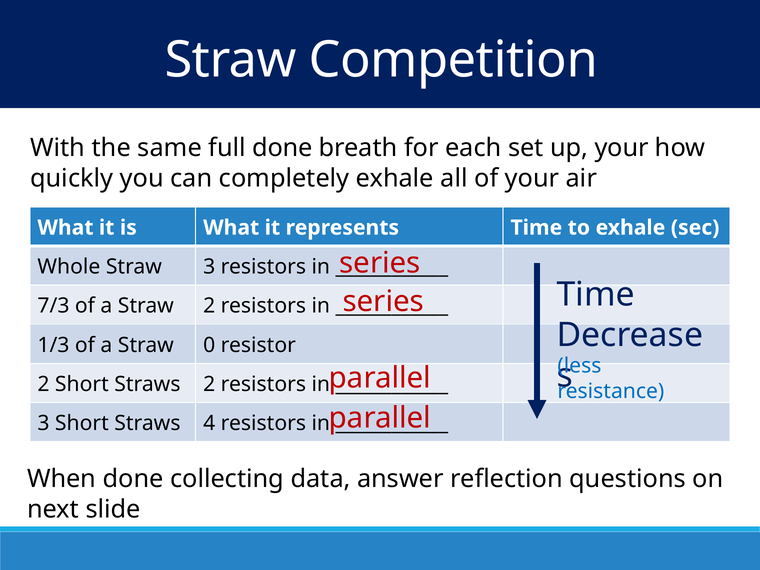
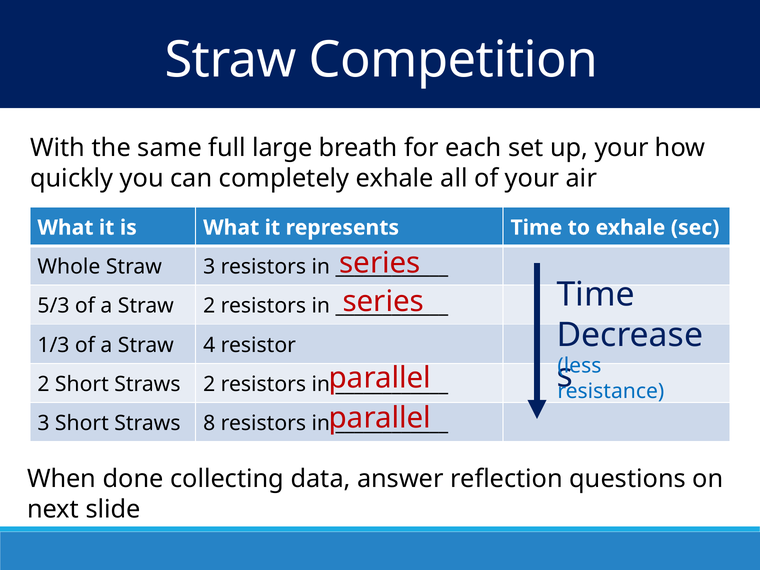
full done: done -> large (282, 148)
7/3: 7/3 -> 5/3 (53, 306)
0: 0 -> 4 (209, 345)
4: 4 -> 8 (209, 423)
